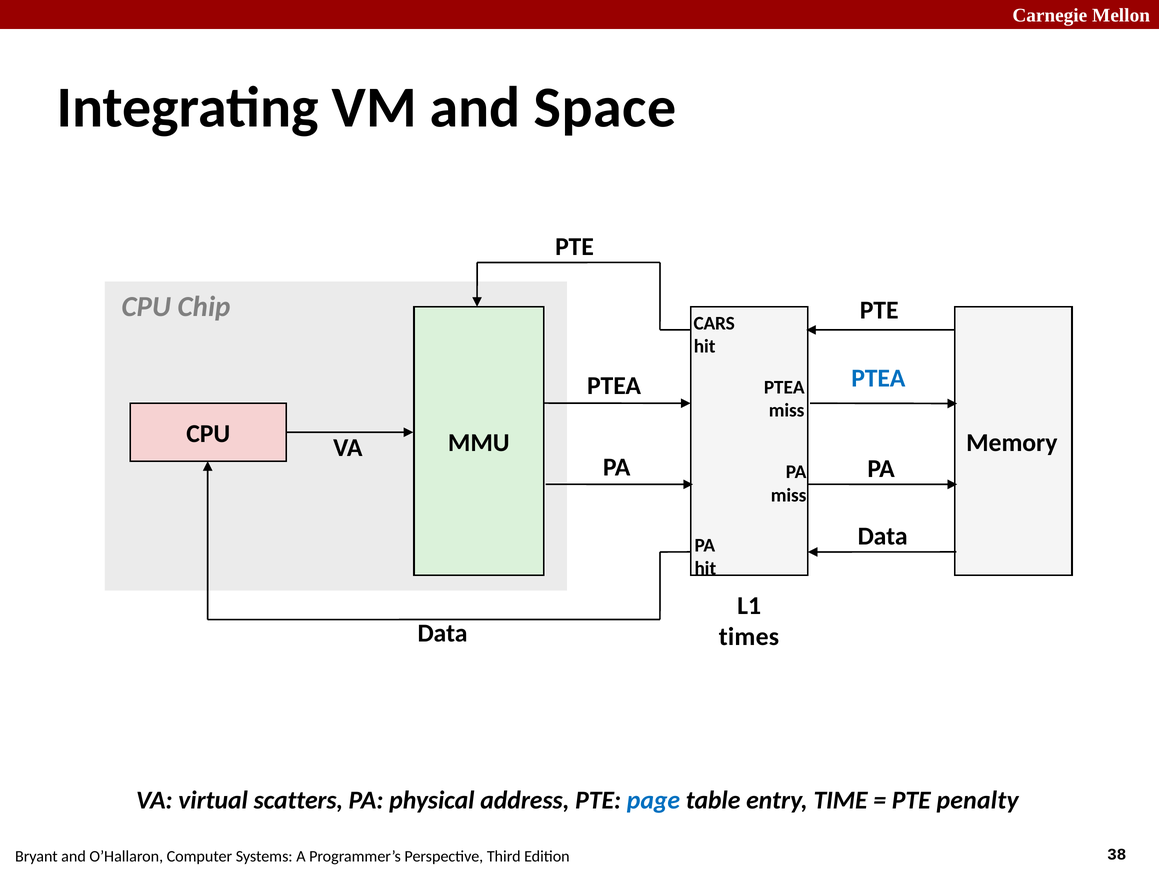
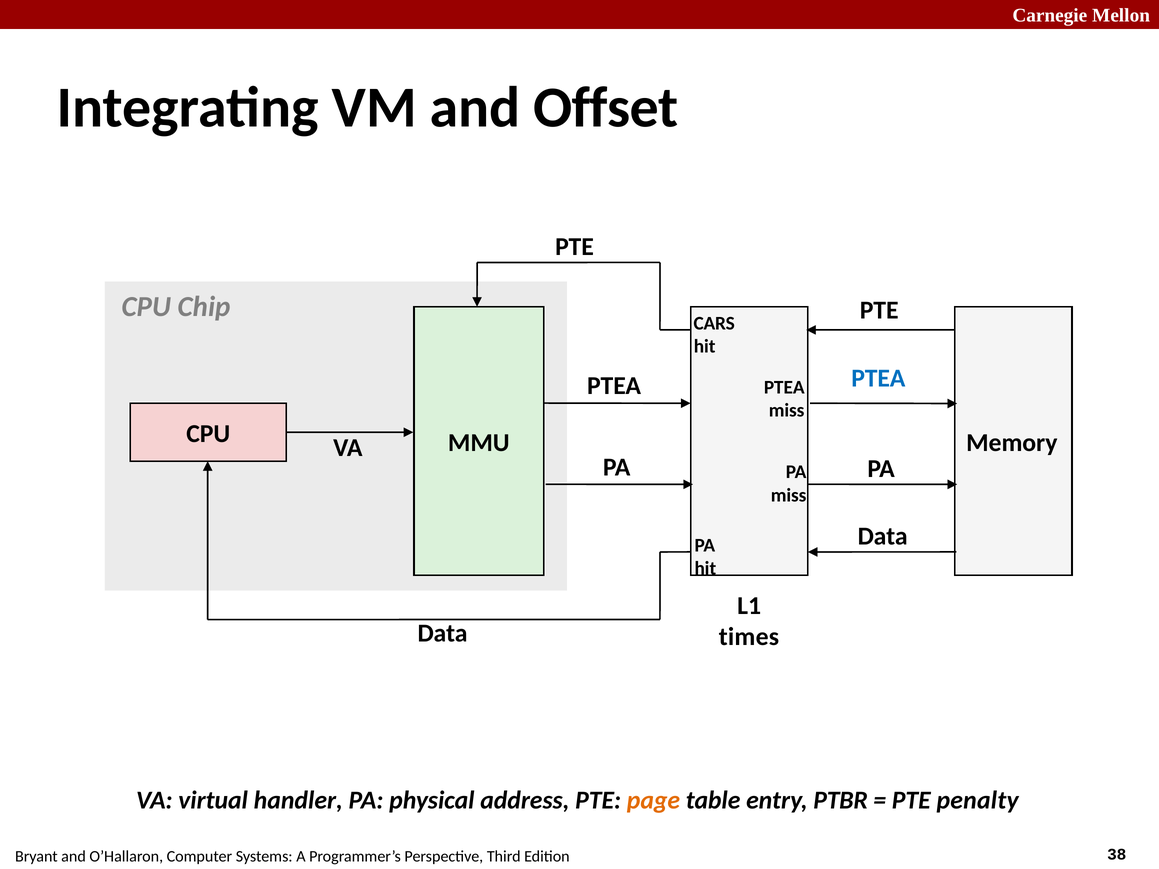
Space: Space -> Offset (606, 108)
scatters: scatters -> handler (298, 800)
page colour: blue -> orange (653, 800)
TIME: TIME -> PTBR (841, 800)
